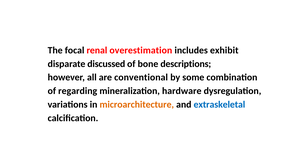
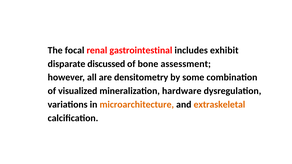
overestimation: overestimation -> gastrointestinal (141, 50)
descriptions: descriptions -> assessment (186, 64)
conventional: conventional -> densitometry (141, 78)
regarding: regarding -> visualized (78, 91)
extraskeletal colour: blue -> orange (219, 105)
